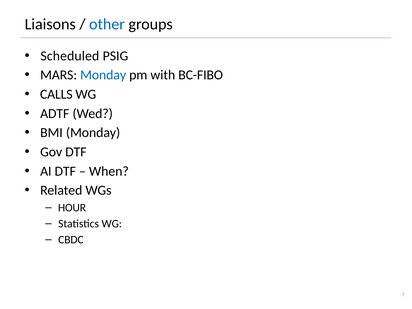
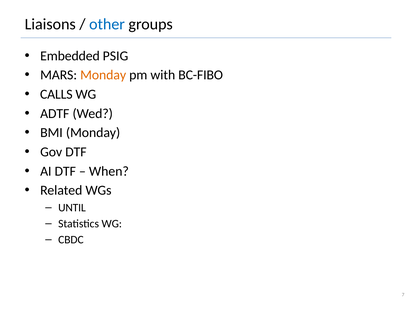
Scheduled: Scheduled -> Embedded (70, 56)
Monday colour: blue -> orange (103, 75)
HOUR: HOUR -> UNTIL (72, 208)
